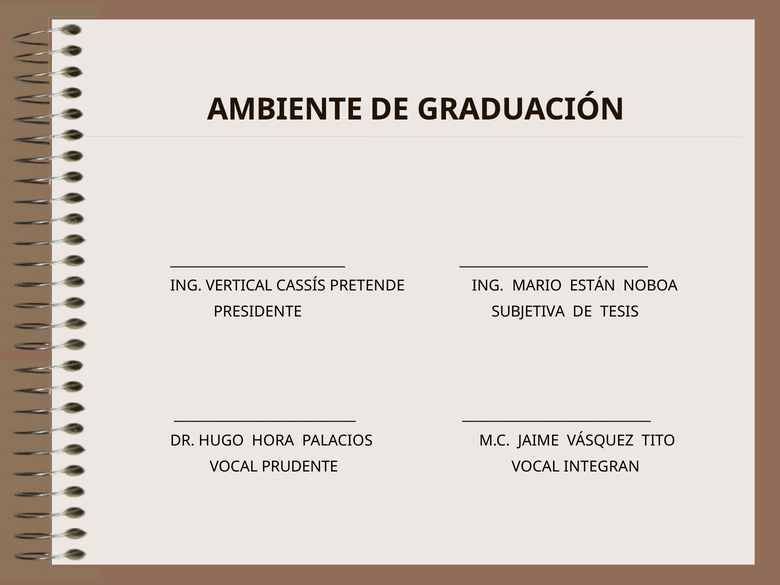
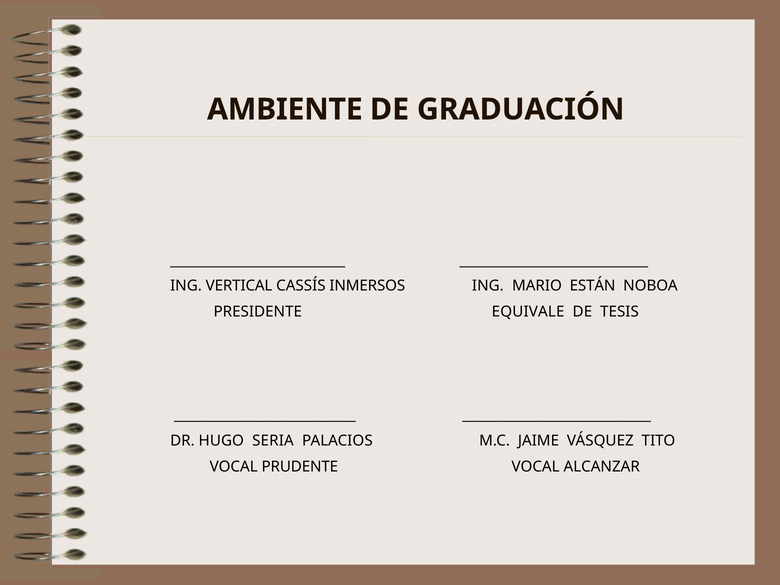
PRETENDE: PRETENDE -> INMERSOS (367, 286)
SUBJETIVA: SUBJETIVA -> EQUIVALE (528, 312)
HORA: HORA -> SERIA (273, 441)
INTEGRAN: INTEGRAN -> ALCANZAR (602, 467)
